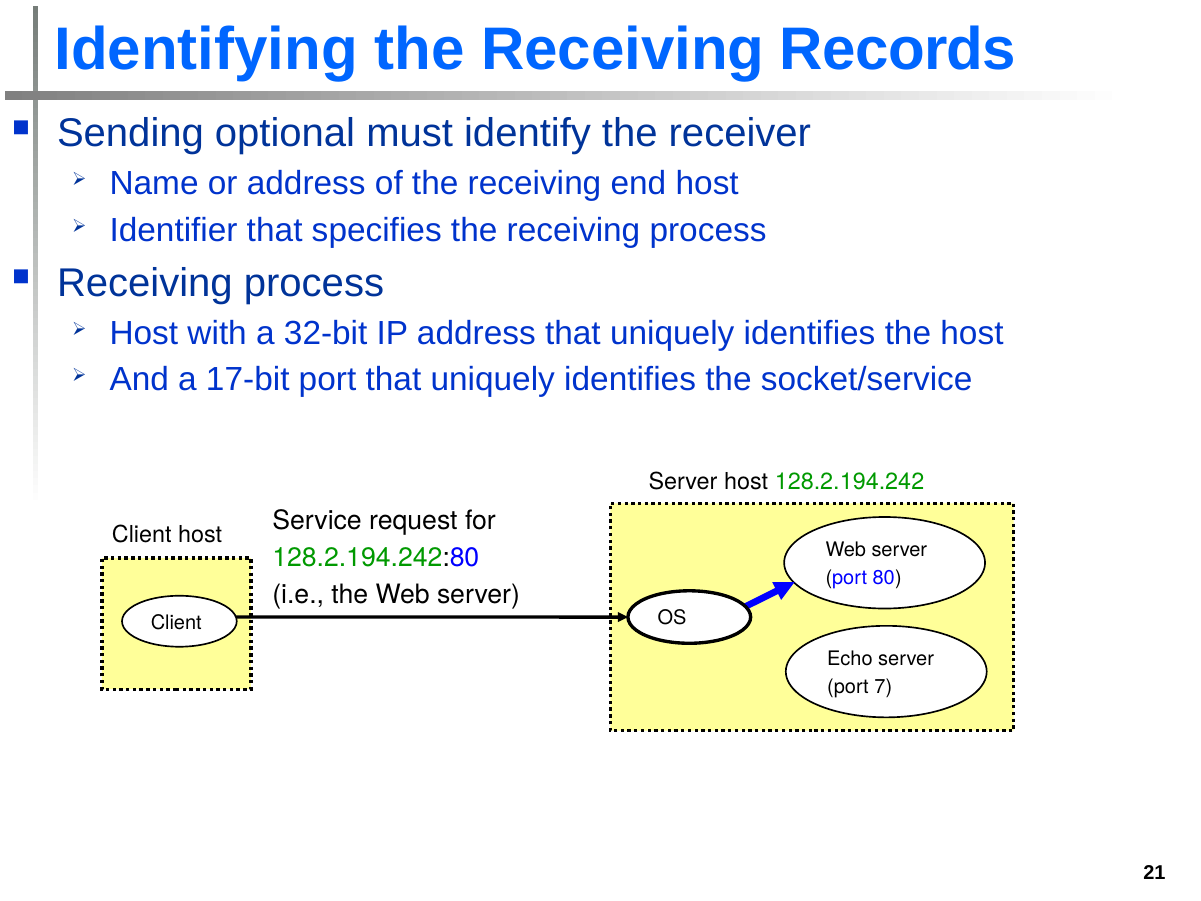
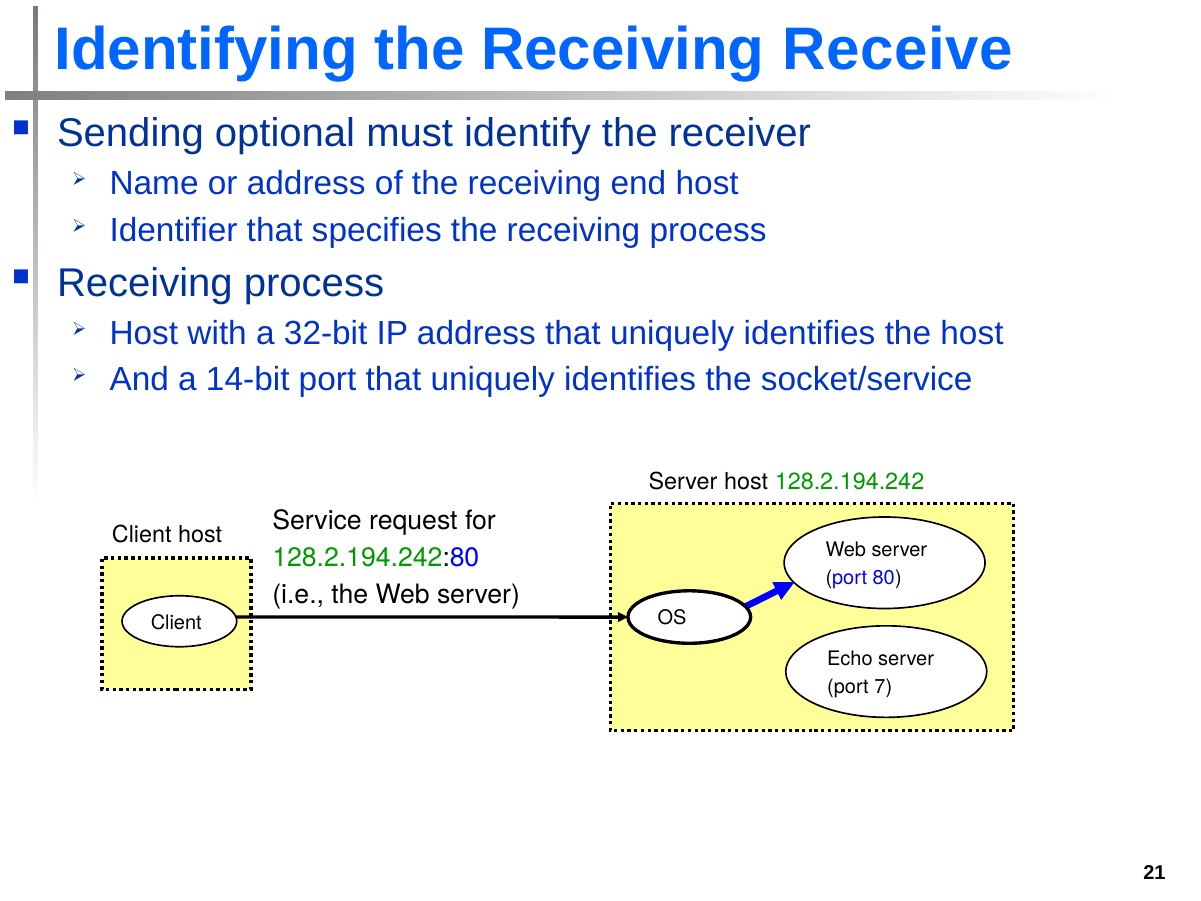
Records: Records -> Receive (897, 50)
17-bit: 17-bit -> 14-bit (248, 380)
